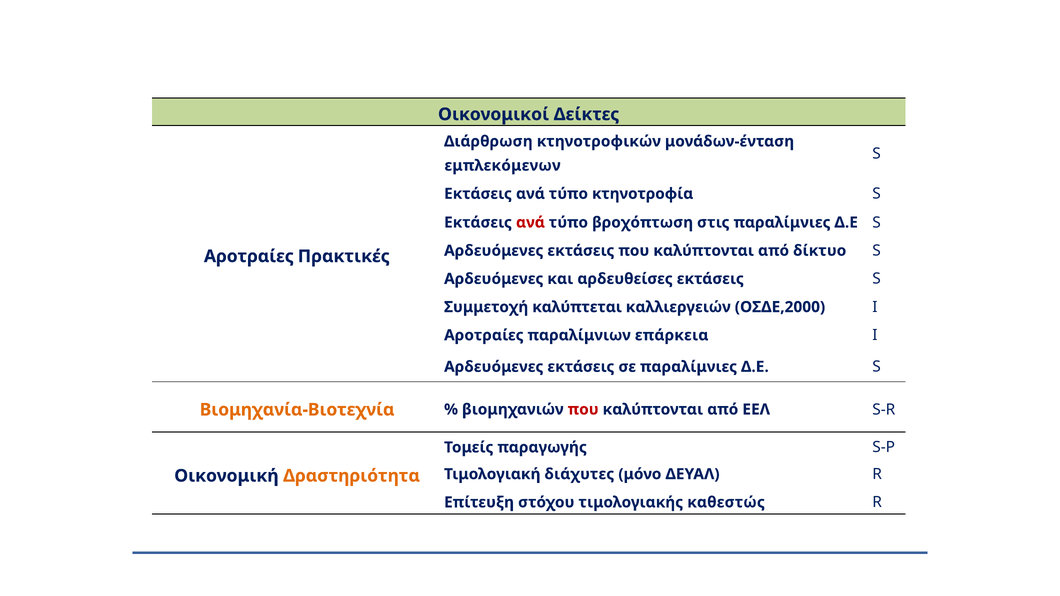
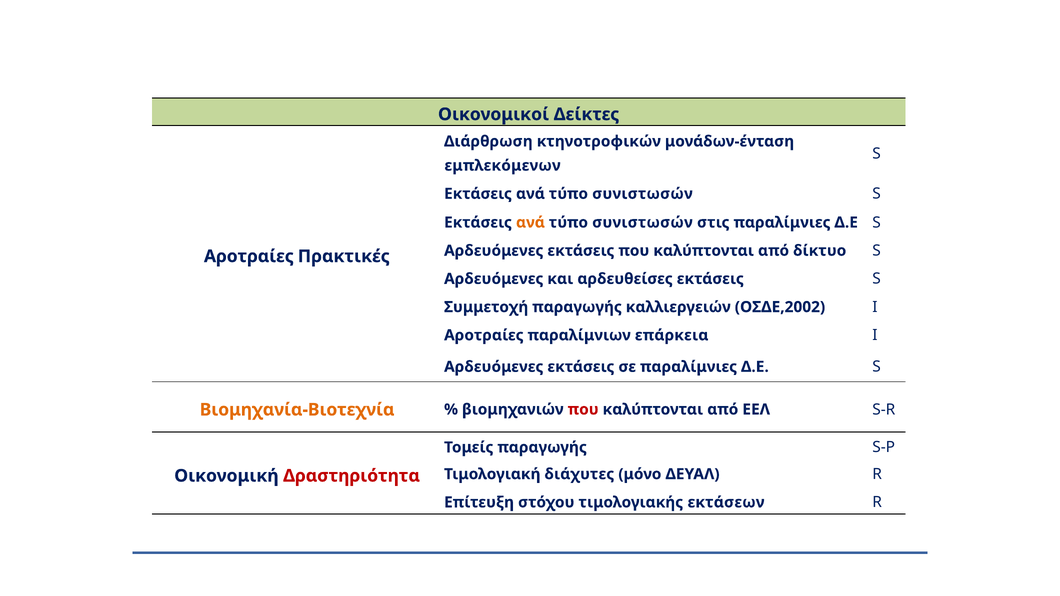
κτηνοτροφία: κτηνοτροφία -> συνιστωσών (642, 194)
ανά colour: red -> orange (530, 223)
βροχόπτωση: βροχόπτωση -> συνιστωσών (642, 223)
Συμμετοχή καλύπτεται: καλύπτεται -> παραγωγής (577, 307)
ΟΣΔΕ,2000: ΟΣΔΕ,2000 -> ΟΣΔΕ,2002 (780, 307)
Δραστηριότητα colour: orange -> red (352, 476)
καθεστώς: καθεστώς -> εκτάσεων (726, 503)
